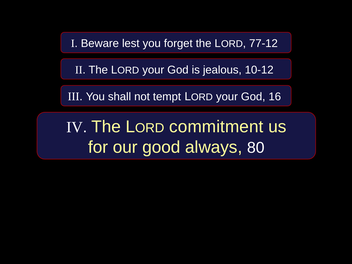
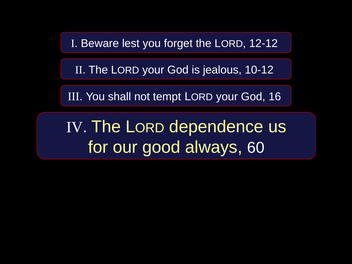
77-12: 77-12 -> 12-12 (263, 43)
commitment: commitment -> dependence (216, 127)
80: 80 -> 60 (256, 148)
